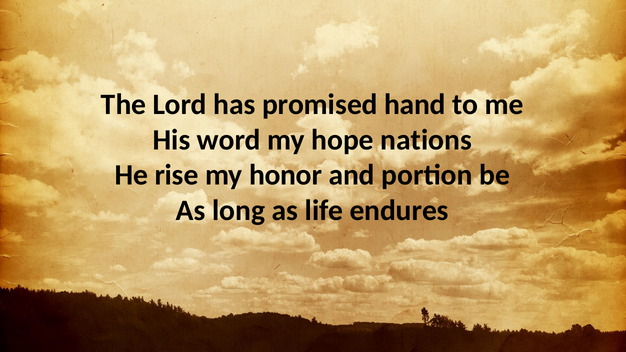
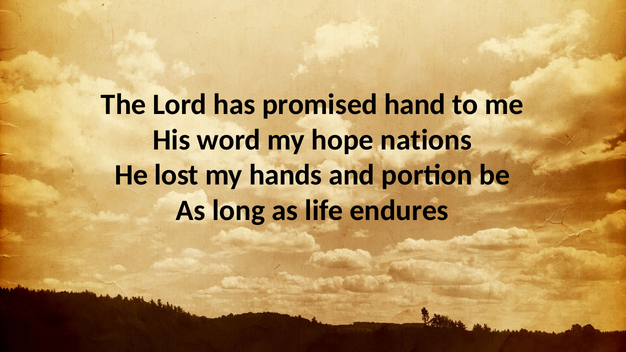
rise: rise -> lost (177, 175)
honor: honor -> hands (286, 175)
